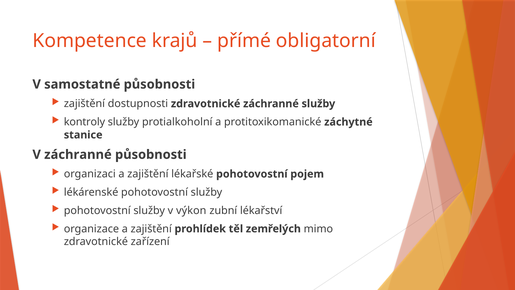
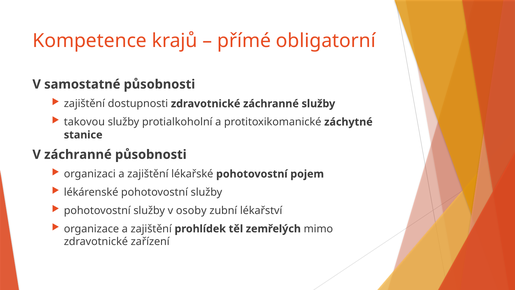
kontroly: kontroly -> takovou (84, 122)
výkon: výkon -> osoby (191, 210)
